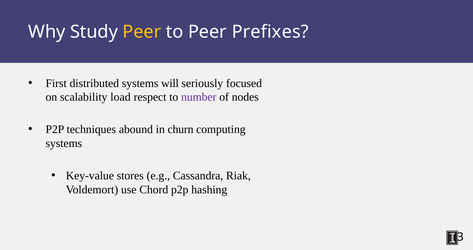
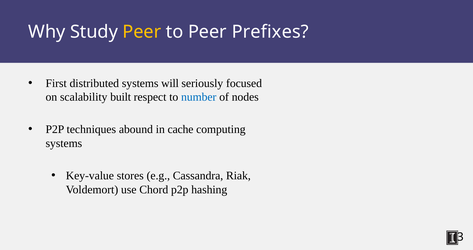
load: load -> built (121, 97)
number colour: purple -> blue (199, 97)
churn: churn -> cache (181, 129)
